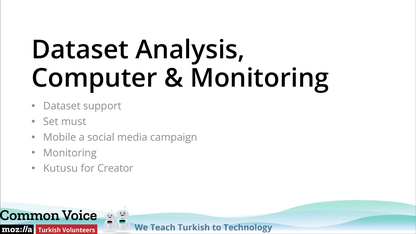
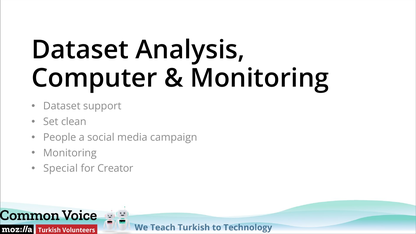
must: must -> clean (74, 122)
Mobile: Mobile -> People (60, 137)
Kutusu: Kutusu -> Special (61, 168)
